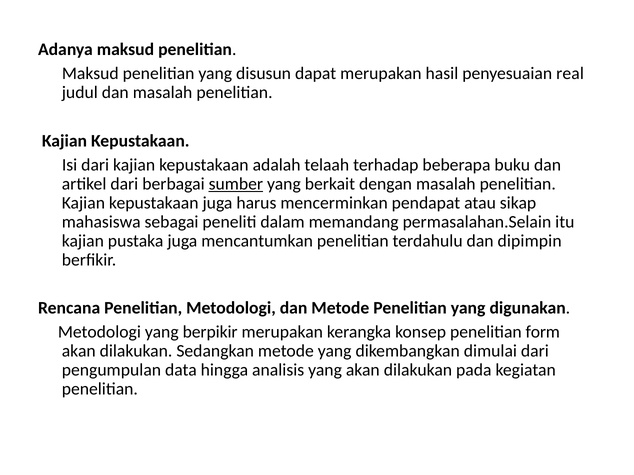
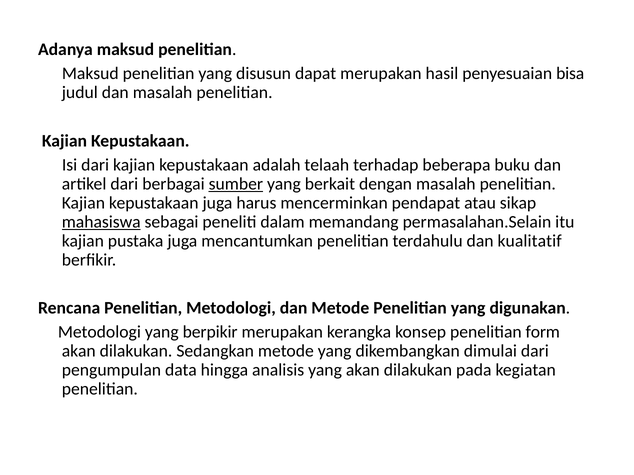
real: real -> bisa (570, 74)
mahasiswa underline: none -> present (101, 222)
dipimpin: dipimpin -> kualitatif (530, 241)
